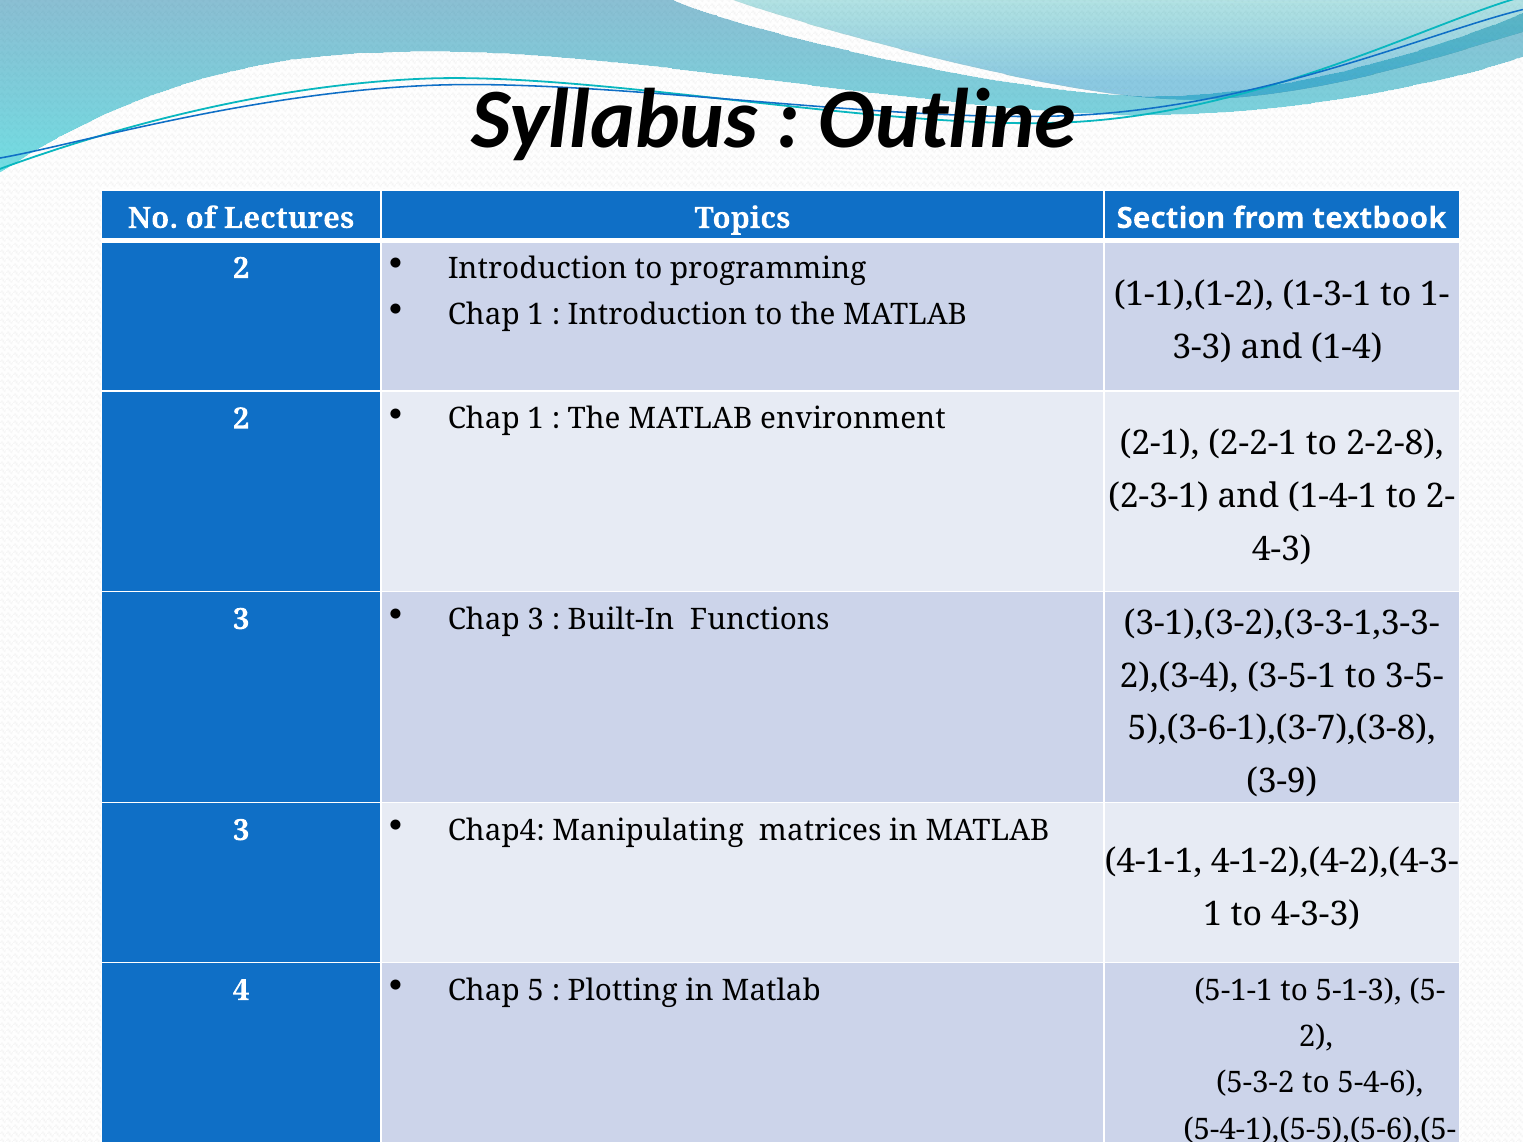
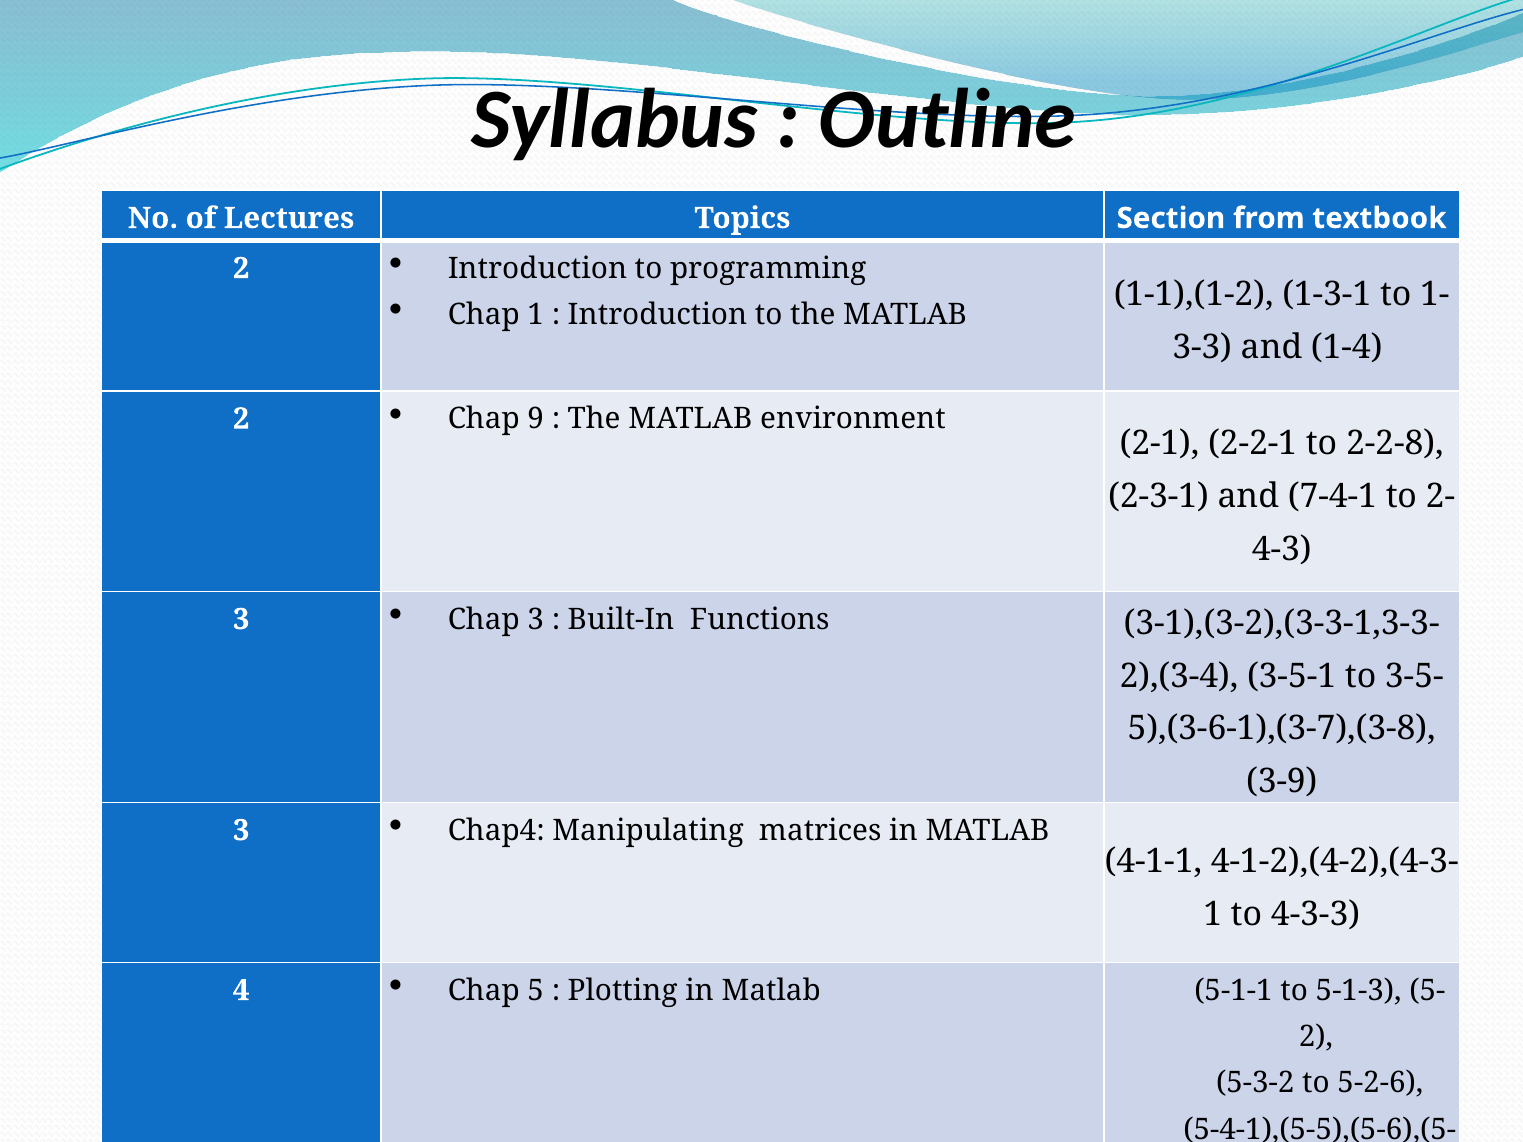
1: 1 -> 9 (536, 419)
1-4-1: 1-4-1 -> 7-4-1 (1332, 497)
5-4-6: 5-4-6 -> 5-2-6 (1380, 1083)
